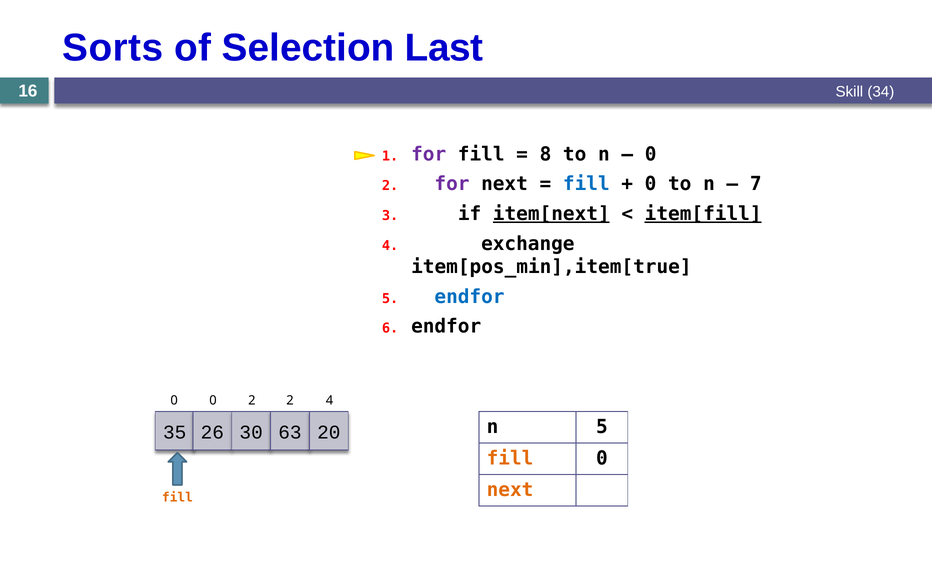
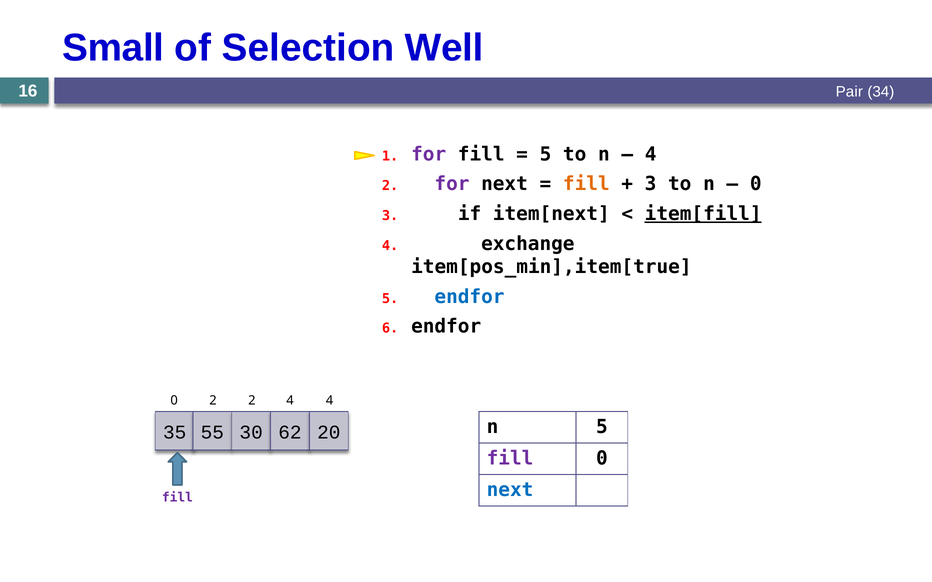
Sorts: Sorts -> Small (113, 48)
Last: Last -> Well (444, 48)
Skill: Skill -> Pair (849, 92)
8: 8 -> 5 (545, 154)
0: 0 -> 4 (651, 154)
fill colour: blue -> orange (586, 184)
0: 0 -> 3 (651, 184)
7: 7 -> 0 (756, 184)
item[next underline: present -> none (551, 214)
0 0: 0 -> 2 (213, 401)
2 2: 2 -> 4 (290, 401)
26: 26 -> 55 (212, 433)
63: 63 -> 62 (290, 433)
fill colour: orange -> purple (510, 459)
next colour: orange -> blue (510, 490)
fill colour: orange -> purple (177, 498)
